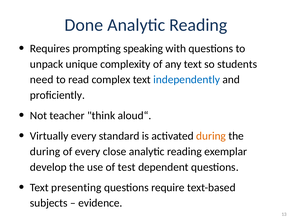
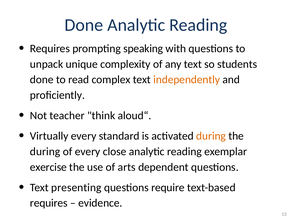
need: need -> done (42, 80)
independently colour: blue -> orange (187, 80)
develop: develop -> exercise (48, 167)
test: test -> arts (127, 167)
subjects: subjects -> requires (49, 203)
